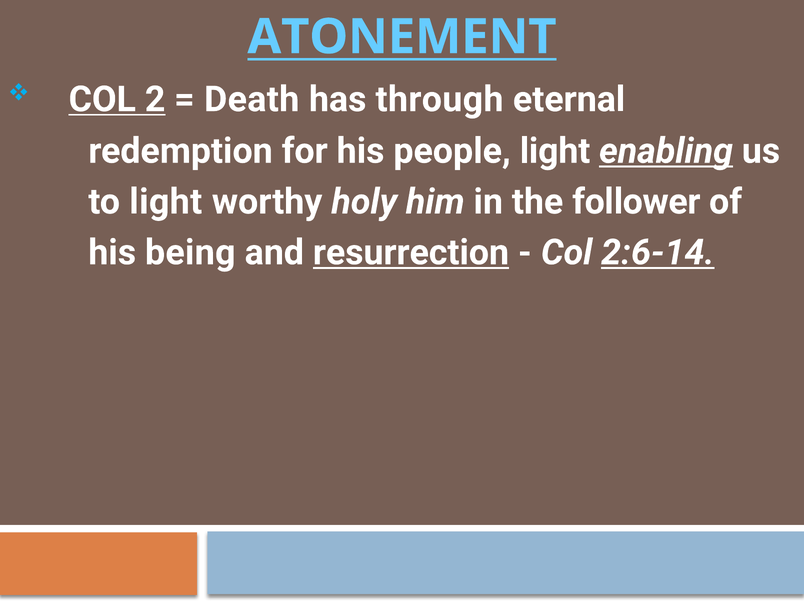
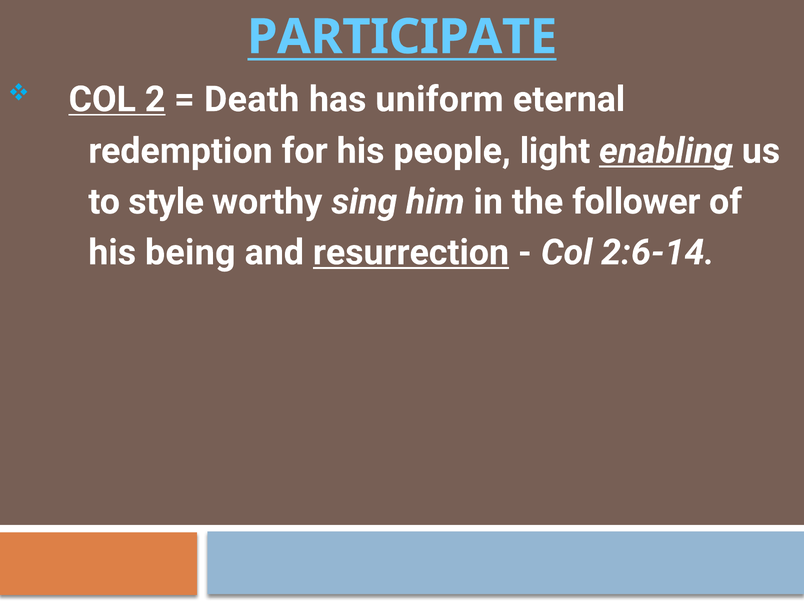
ATONEMENT: ATONEMENT -> PARTICIPATE (402, 37)
through: through -> uniform (440, 99)
to light: light -> style (166, 202)
holy: holy -> sing (364, 202)
2:6-14 underline: present -> none (658, 252)
